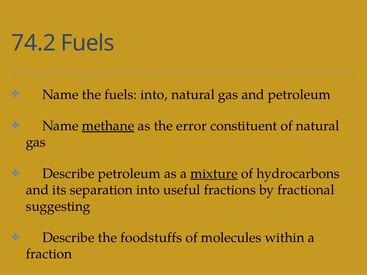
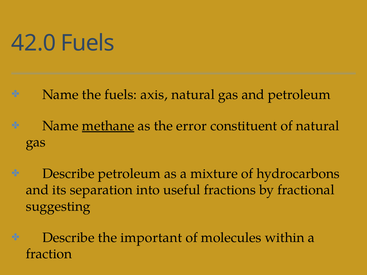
74.2: 74.2 -> 42.0 (34, 43)
fuels into: into -> axis (154, 95)
mixture underline: present -> none (214, 174)
foodstuffs: foodstuffs -> important (151, 238)
